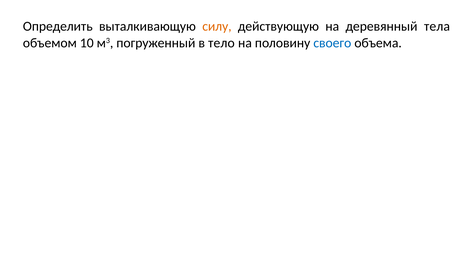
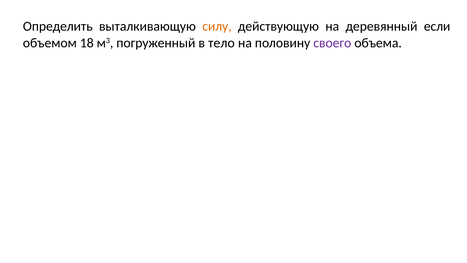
тела: тела -> если (437, 26)
10: 10 -> 18 (87, 43)
своего colour: blue -> purple (332, 43)
